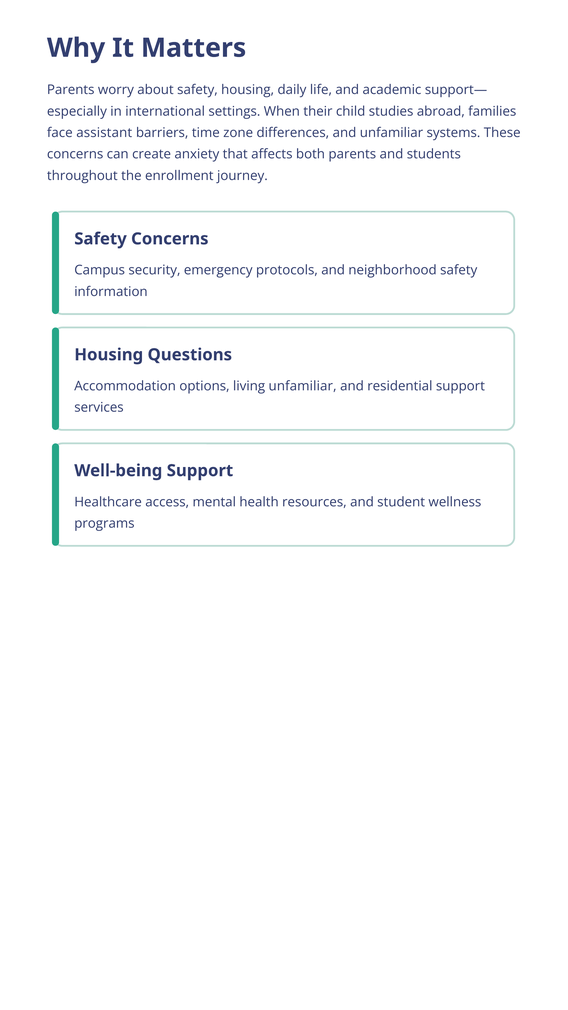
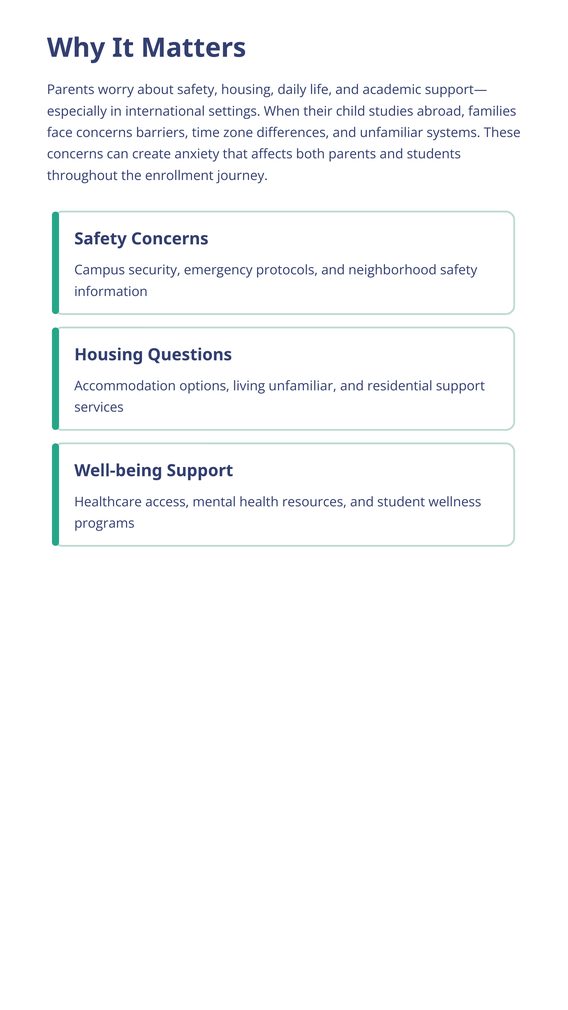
face assistant: assistant -> concerns (104, 133)
